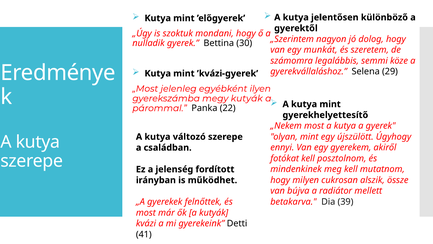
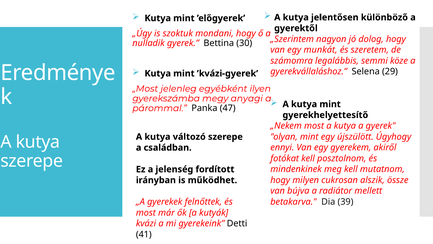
megy kutyák: kutyák -> anyagi (247, 98)
22: 22 -> 47 (228, 108)
